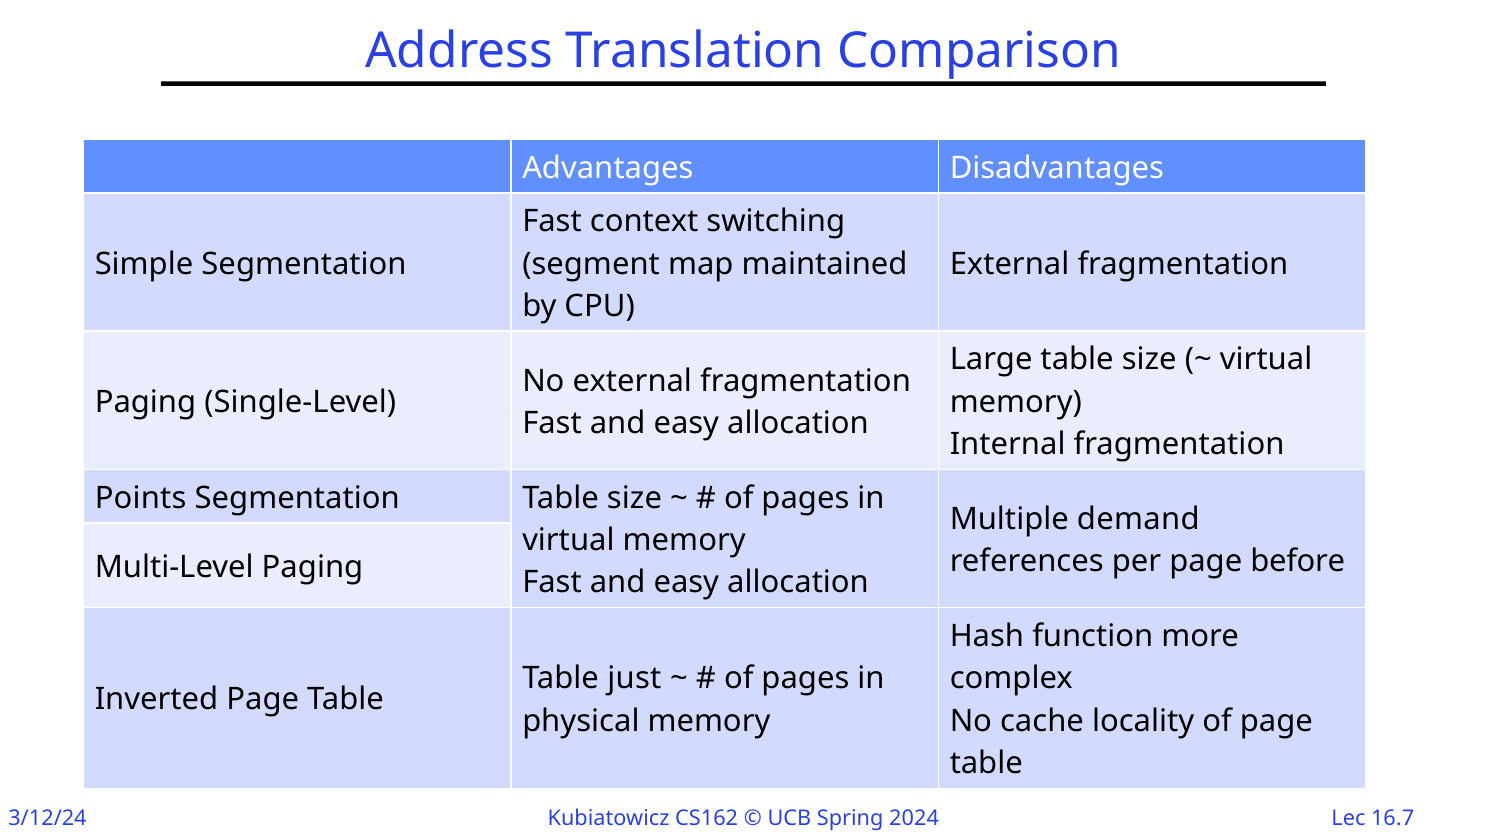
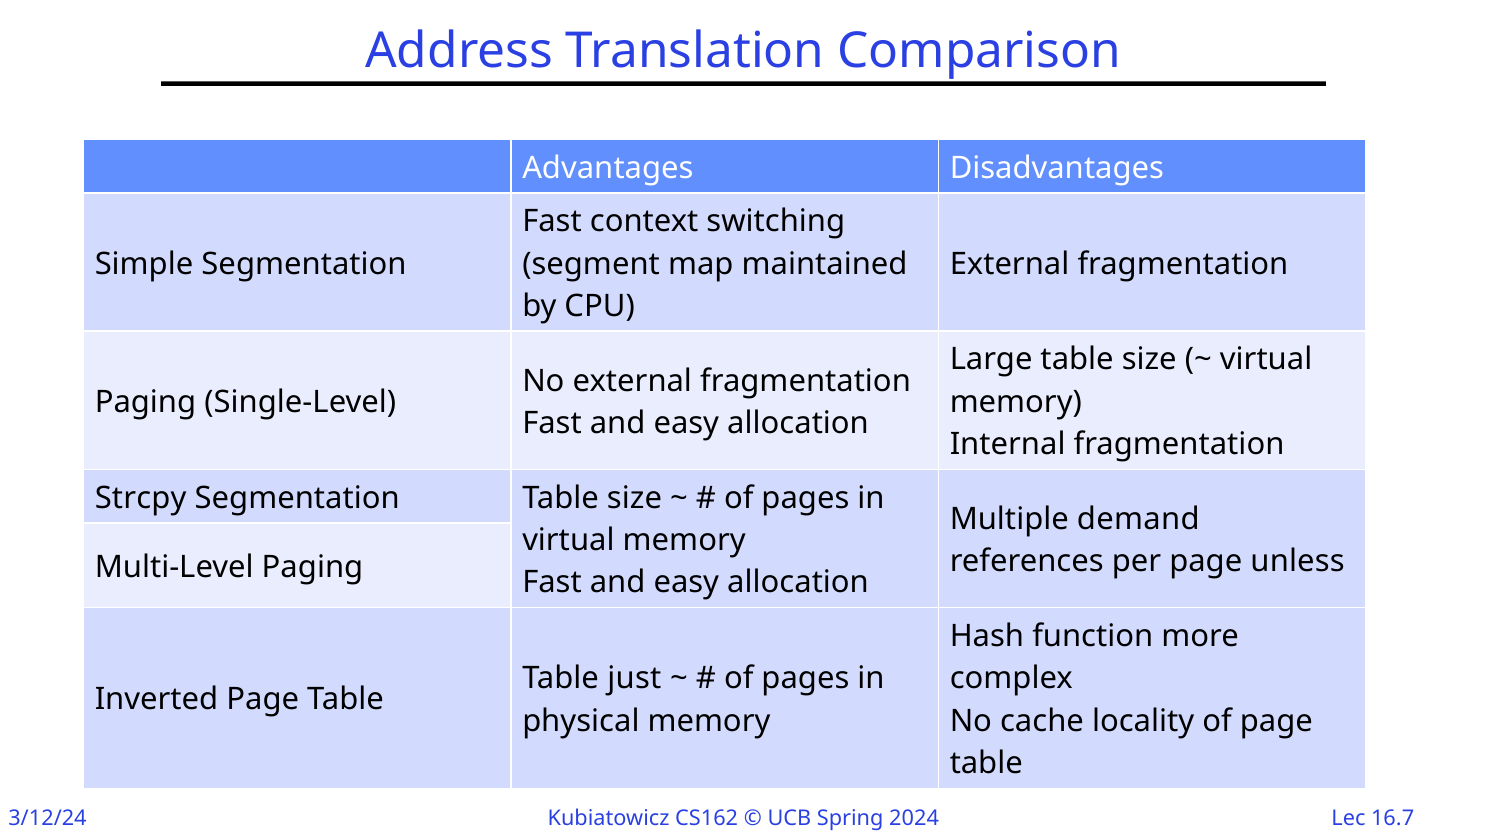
Points: Points -> Strcpy (141, 498)
before: before -> unless (1298, 562)
